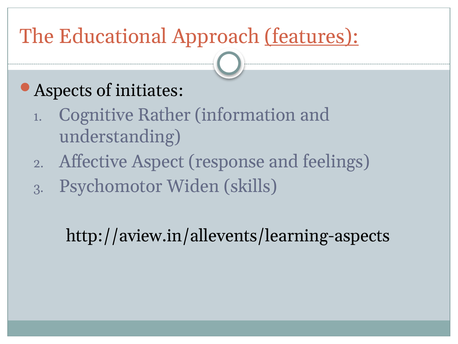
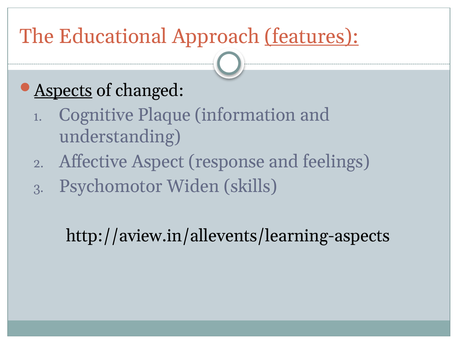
Aspects underline: none -> present (63, 90)
initiates: initiates -> changed (150, 90)
Rather: Rather -> Plaque (164, 115)
